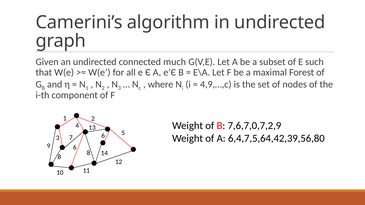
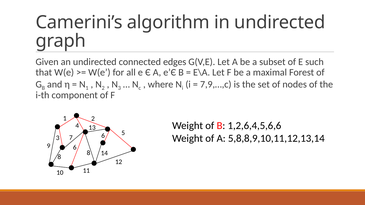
much: much -> edges (175, 62)
4,9,…,c: 4,9,…,c -> 7,9,…,c (216, 84)
7,6,7,0,7,2,9: 7,6,7,0,7,2,9 -> 1,2,6,4,5,6,6 (254, 126)
6,4,7,5,64,42,39,56,80: 6,4,7,5,64,42,39,56,80 -> 5,8,8,9,10,11,12,13,14 (276, 139)
